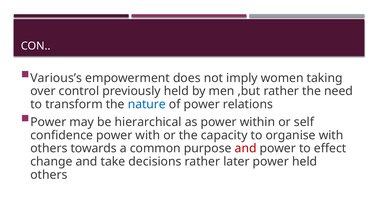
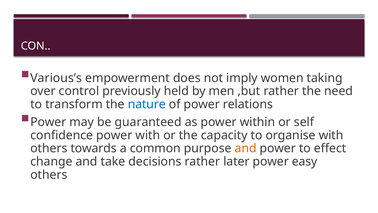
hierarchical: hierarchical -> guaranteed (148, 122)
and colour: red -> orange (246, 148)
power held: held -> easy (305, 161)
